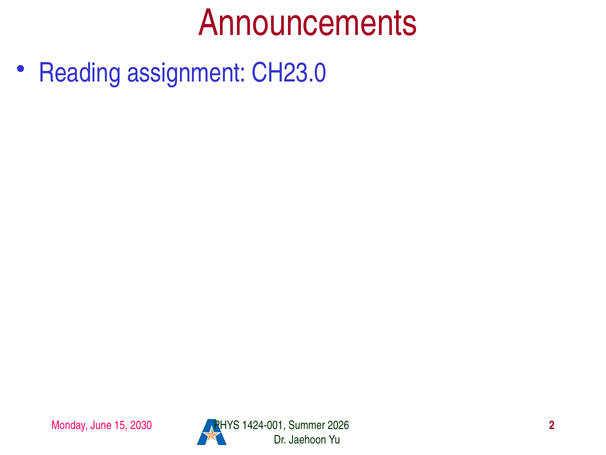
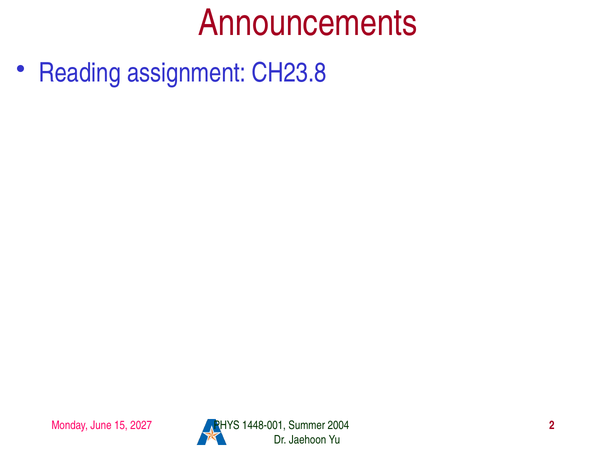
CH23.0: CH23.0 -> CH23.8 (289, 73)
2030: 2030 -> 2027 (141, 425)
1424-001: 1424-001 -> 1448-001 (264, 425)
2026: 2026 -> 2004 (338, 425)
